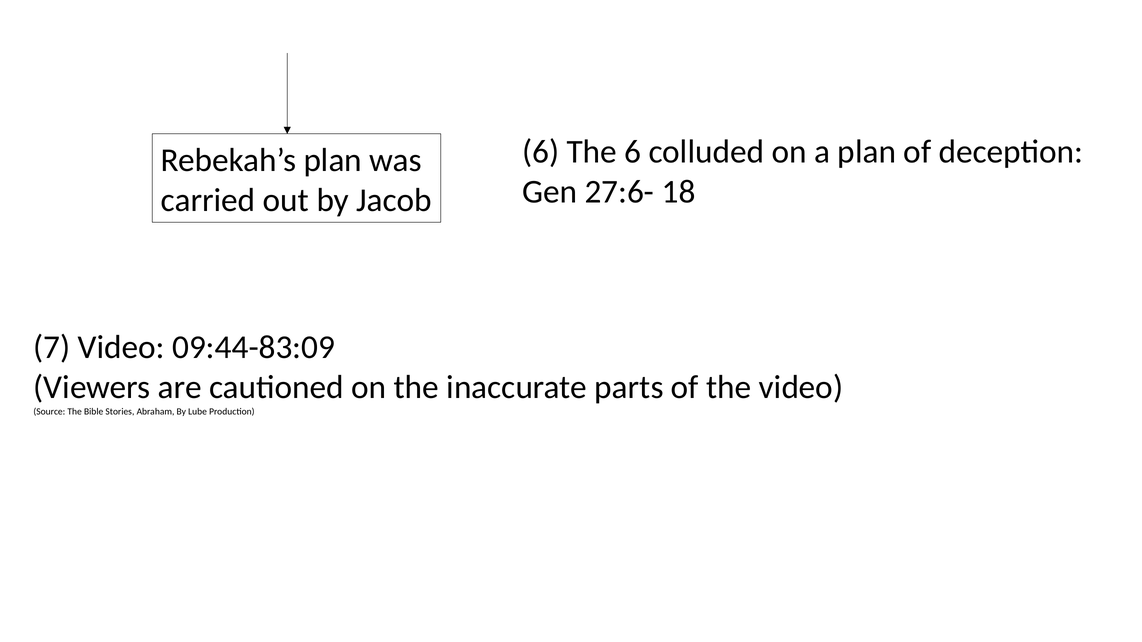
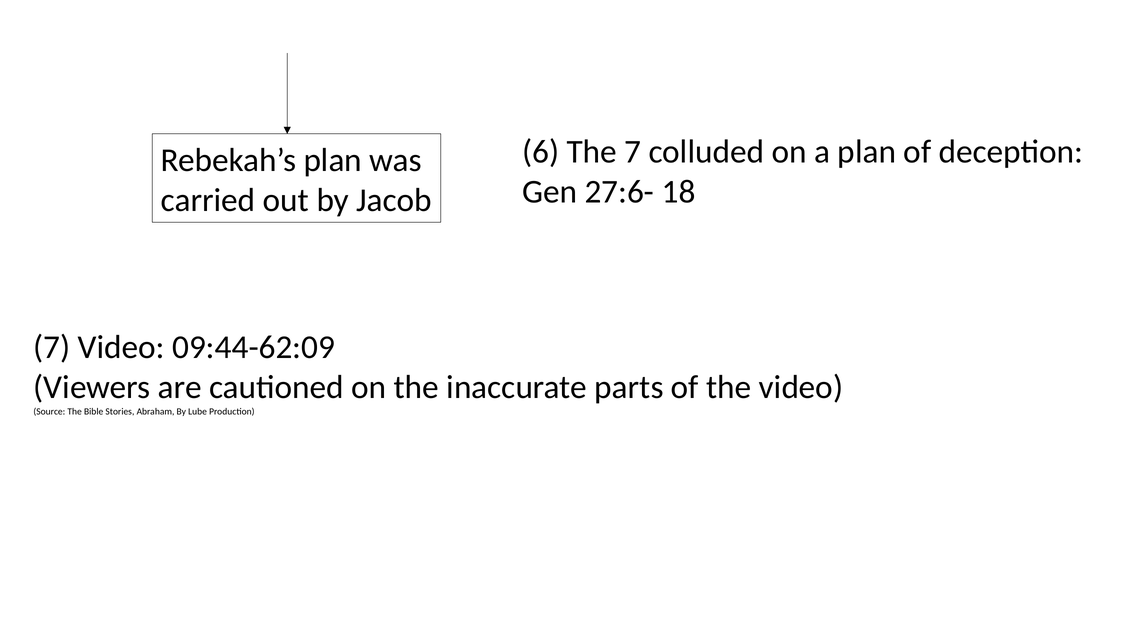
The 6: 6 -> 7 (633, 152)
09:44-83:09: 09:44-83:09 -> 09:44-62:09 (254, 348)
